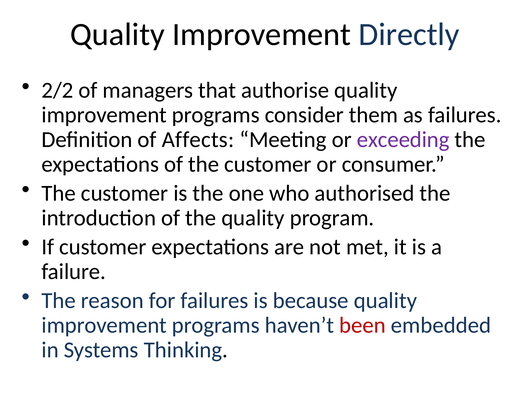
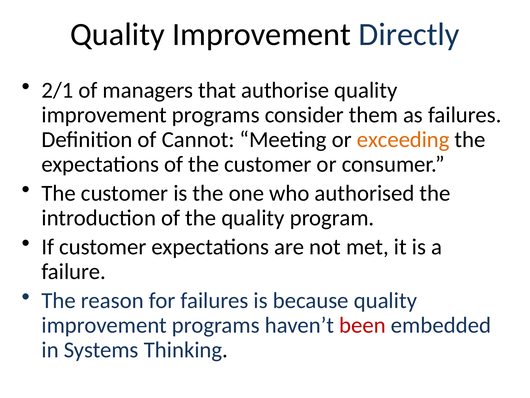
2/2: 2/2 -> 2/1 (57, 90)
Affects: Affects -> Cannot (198, 139)
exceeding colour: purple -> orange (403, 139)
